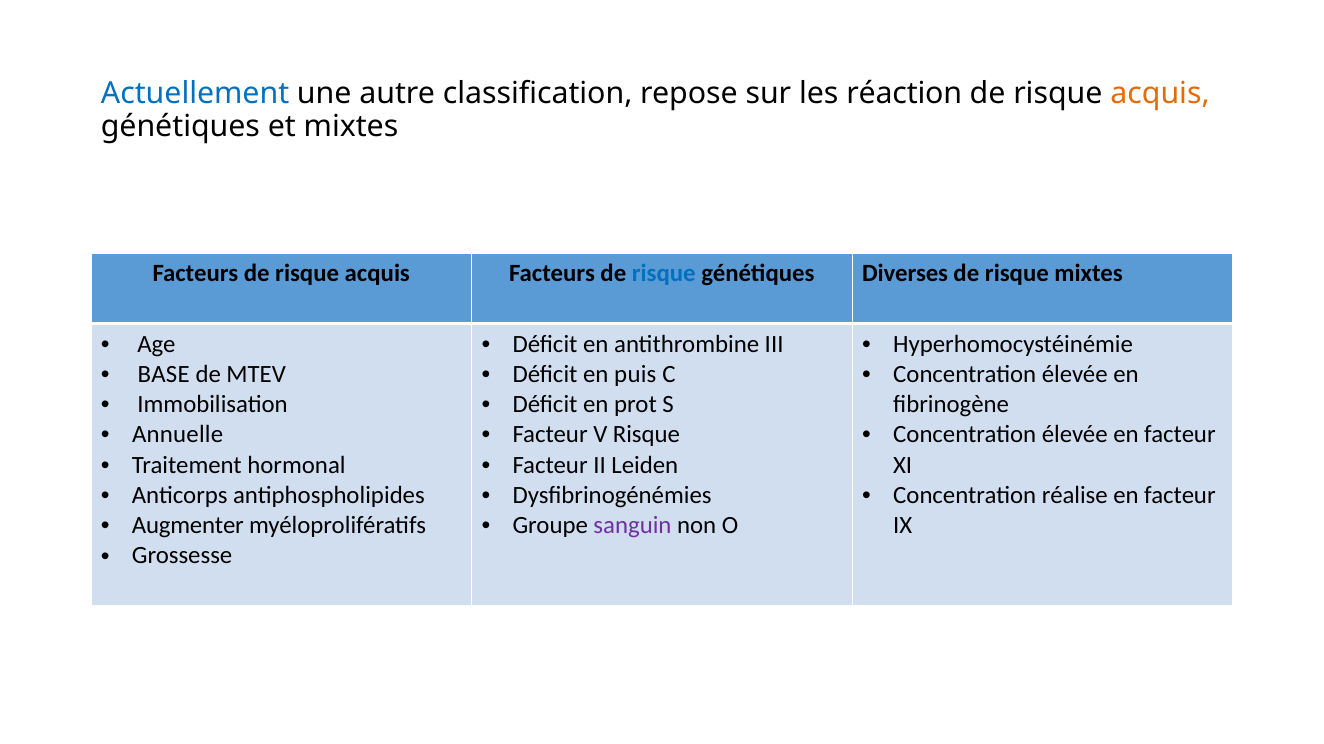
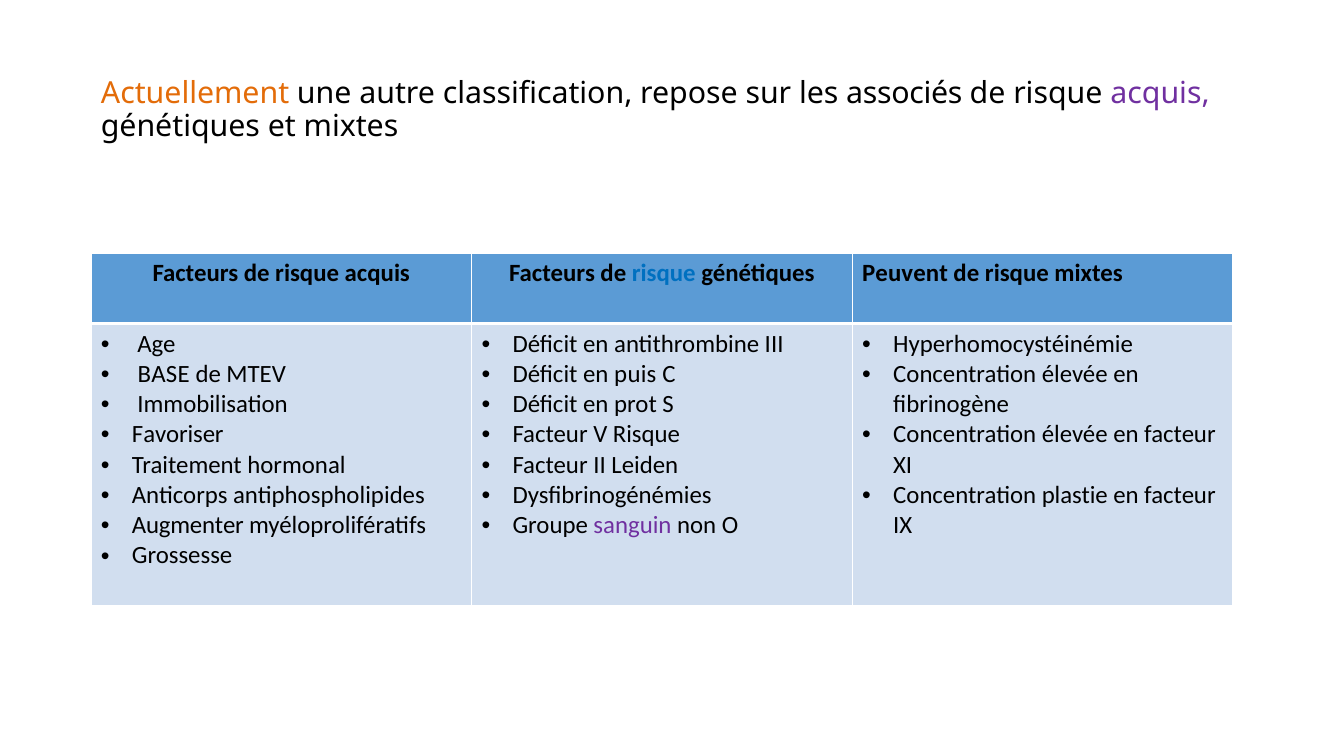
Actuellement colour: blue -> orange (195, 94)
réaction: réaction -> associés (904, 94)
acquis colour: orange -> purple (1160, 94)
Diverses: Diverses -> Peuvent (905, 274)
Annuelle: Annuelle -> Favoriser (178, 435)
réalise: réalise -> plastie (1075, 496)
